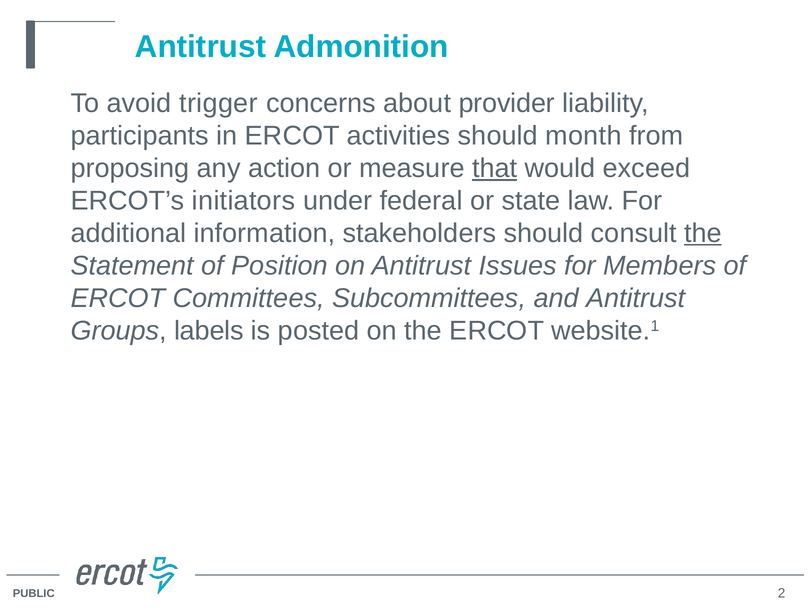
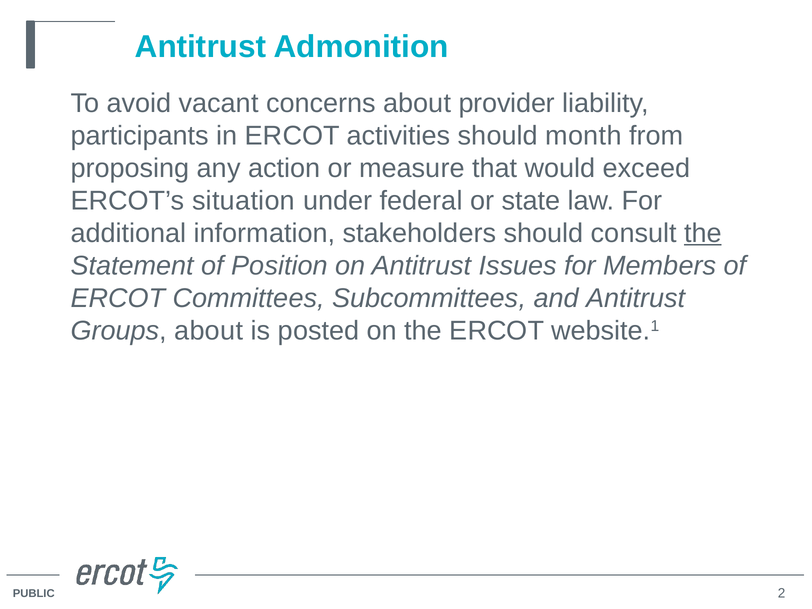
trigger: trigger -> vacant (219, 103)
that underline: present -> none (495, 168)
initiators: initiators -> situation (244, 201)
Groups labels: labels -> about (209, 331)
